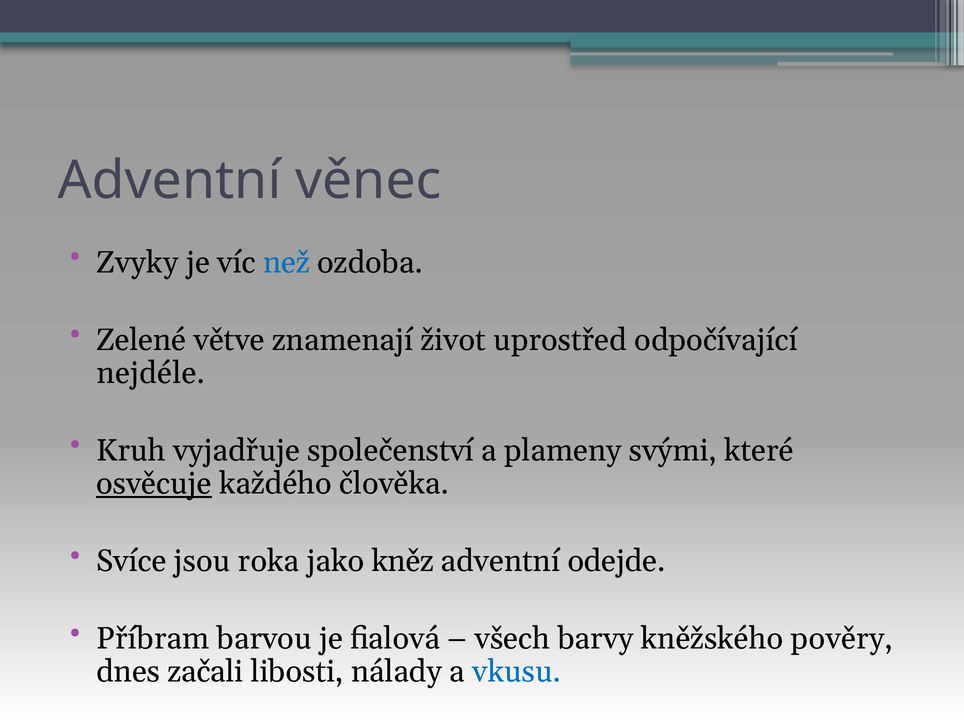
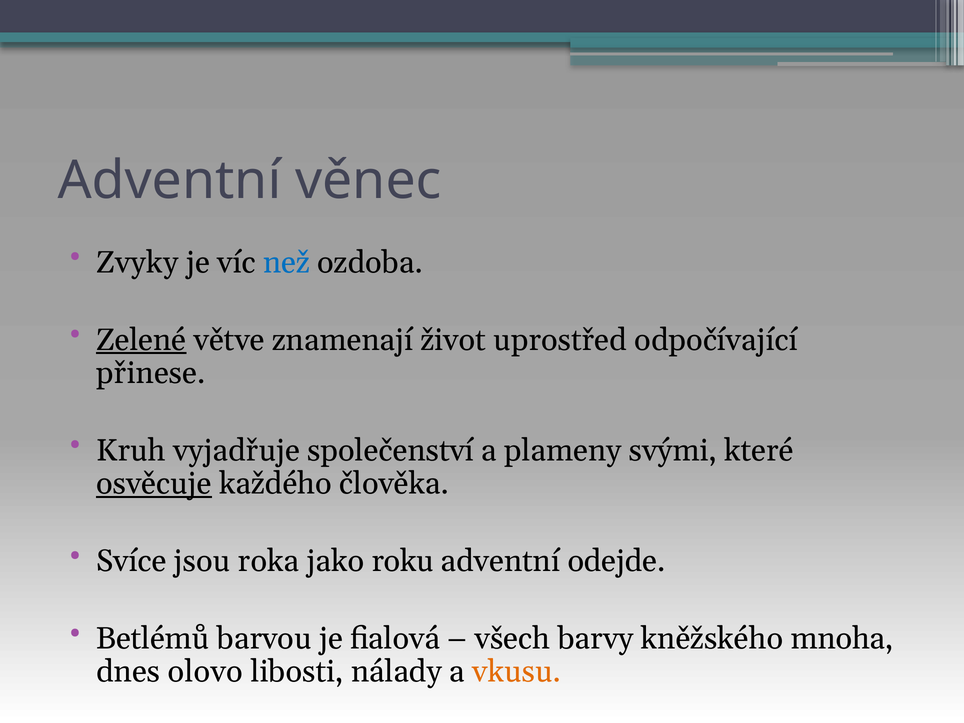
Zelené underline: none -> present (141, 340)
nejdéle: nejdéle -> přinese (151, 373)
kněz: kněz -> roku (403, 561)
Příbram: Příbram -> Betlémů (153, 639)
pověry: pověry -> mnoha (842, 639)
začali: začali -> olovo (205, 672)
vkusu colour: blue -> orange (517, 672)
